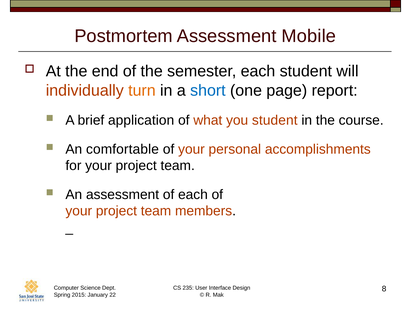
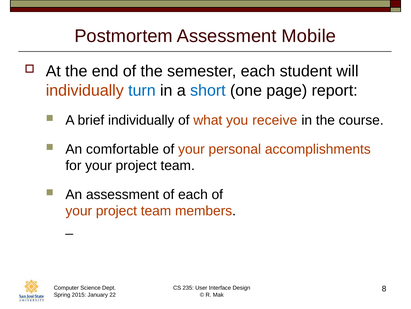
turn colour: orange -> blue (142, 90)
brief application: application -> individually (141, 120)
you student: student -> receive (275, 120)
